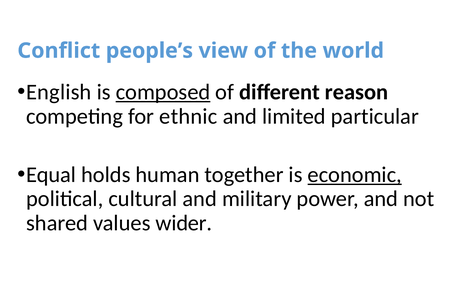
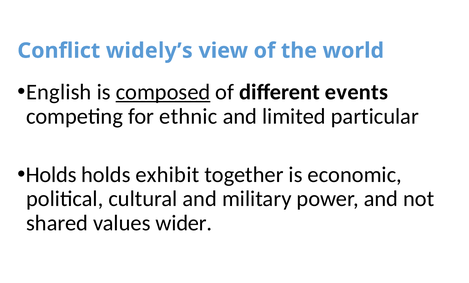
people’s: people’s -> widely’s (149, 51)
reason: reason -> events (357, 92)
Equal: Equal -> Holds (51, 175)
human: human -> exhibit (167, 175)
economic underline: present -> none (355, 175)
